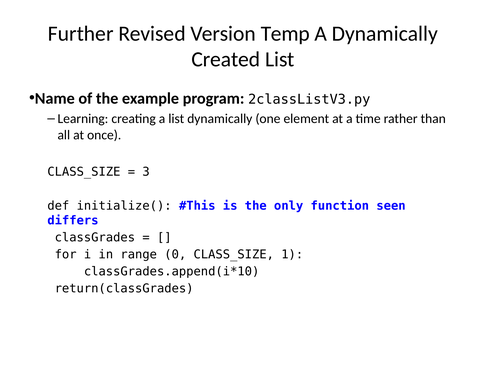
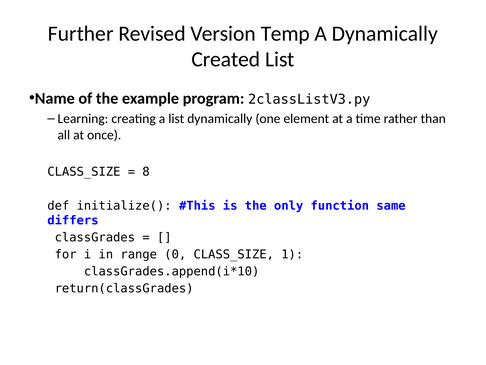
3: 3 -> 8 (146, 172)
seen: seen -> same (391, 206)
